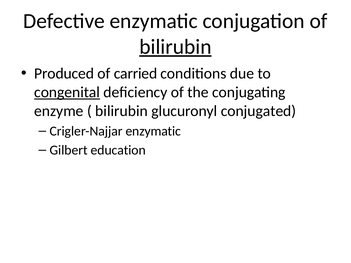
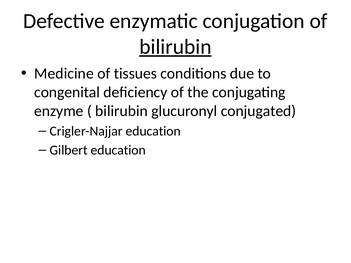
Produced: Produced -> Medicine (64, 74)
carried: carried -> tissues (135, 74)
congenital underline: present -> none (67, 92)
Crigler-Najjar enzymatic: enzymatic -> education (153, 131)
